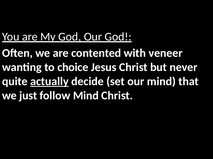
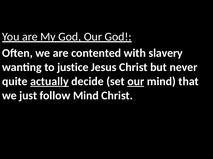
veneer: veneer -> slavery (166, 53)
choice: choice -> justice (73, 68)
our underline: none -> present (136, 82)
